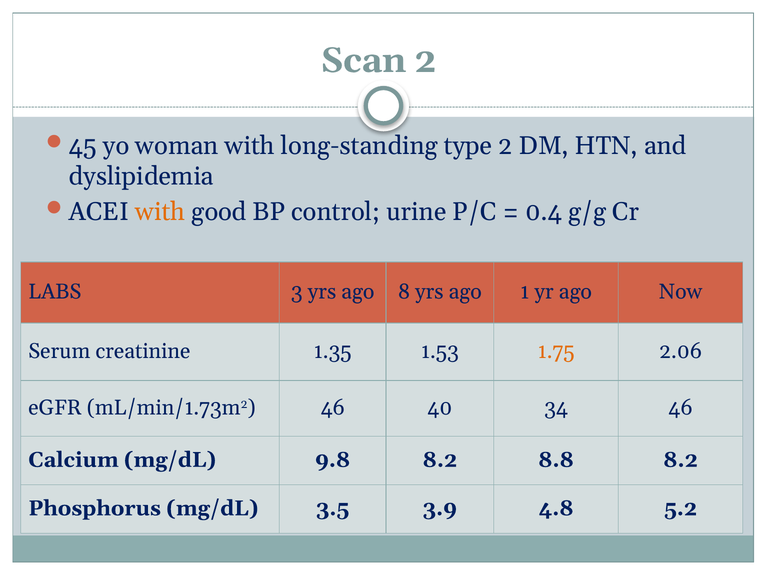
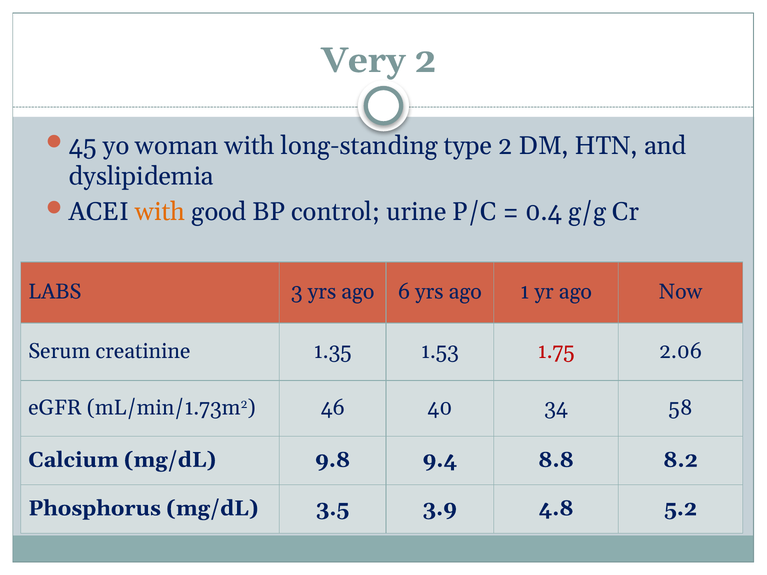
Scan: Scan -> Very (363, 60)
8: 8 -> 6 (404, 292)
1.75 colour: orange -> red (556, 351)
34 46: 46 -> 58 (681, 408)
9.8 8.2: 8.2 -> 9.4 (440, 460)
